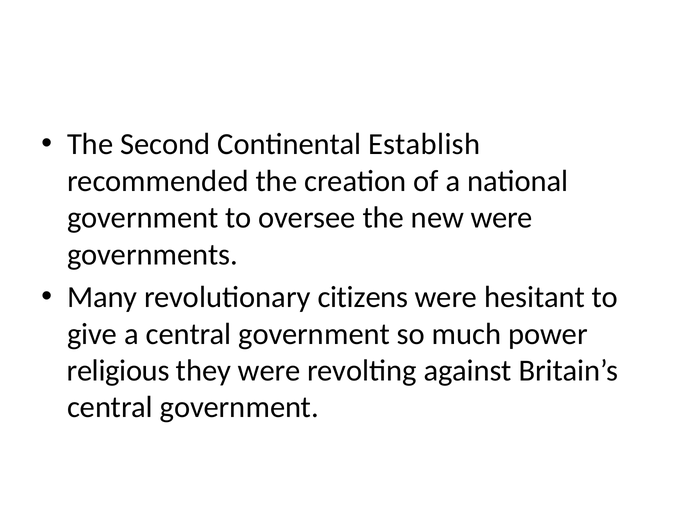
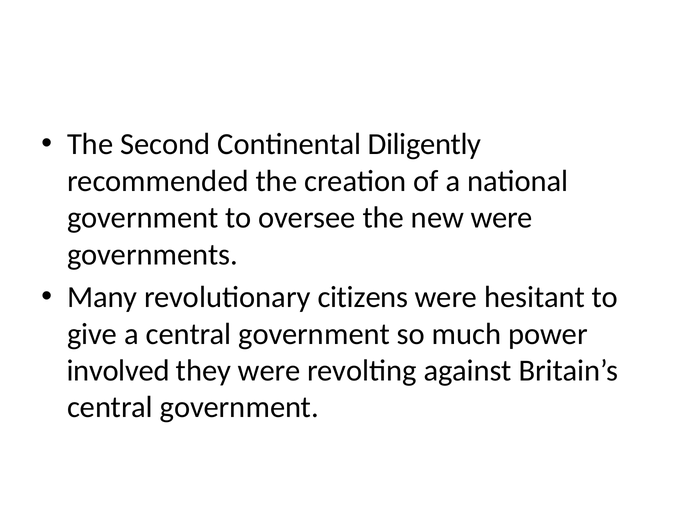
Establish: Establish -> Diligently (424, 144)
religious: religious -> involved (118, 371)
